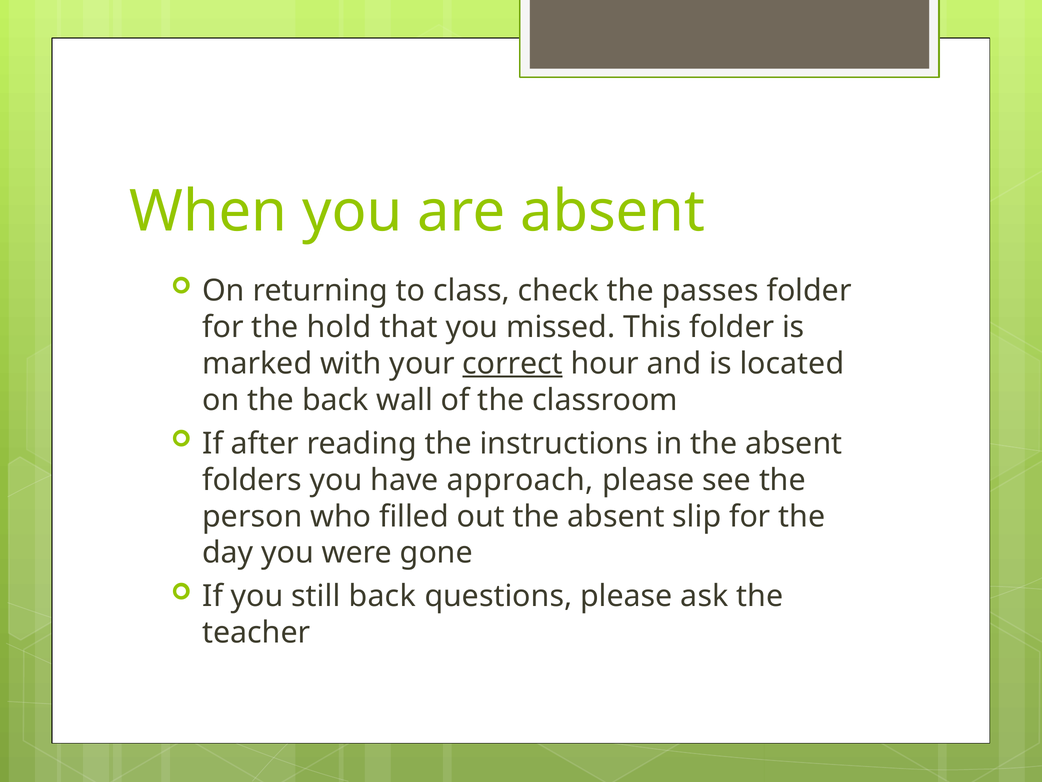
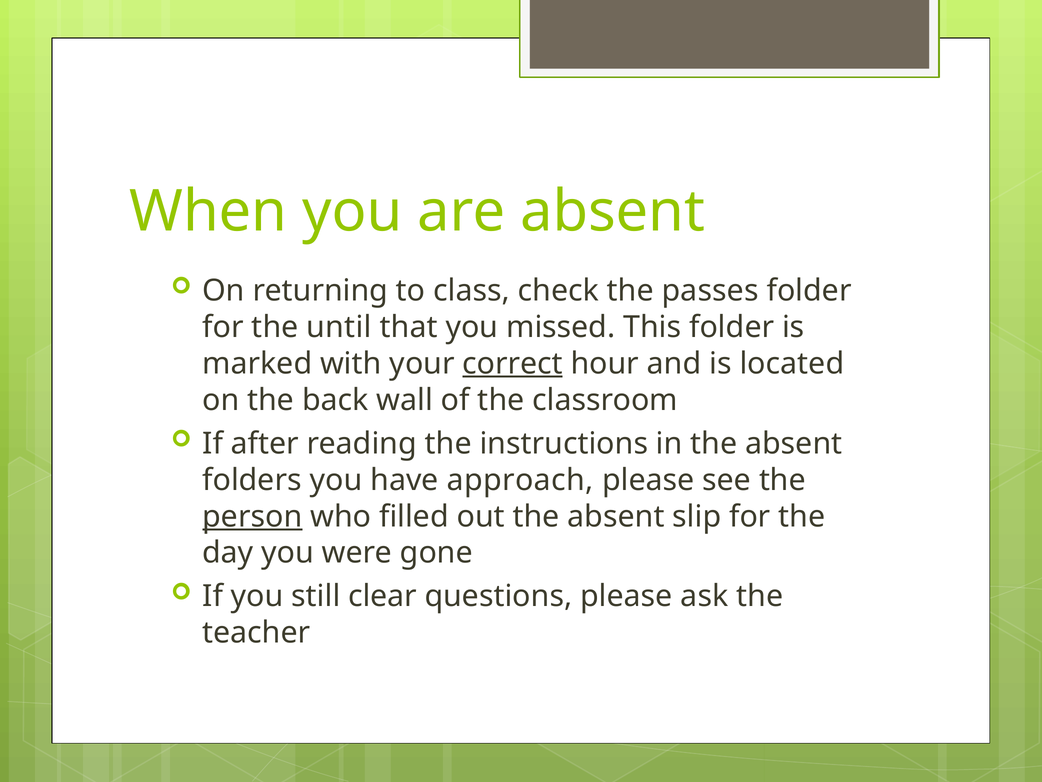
hold: hold -> until (339, 327)
person underline: none -> present (252, 516)
still back: back -> clear (383, 596)
